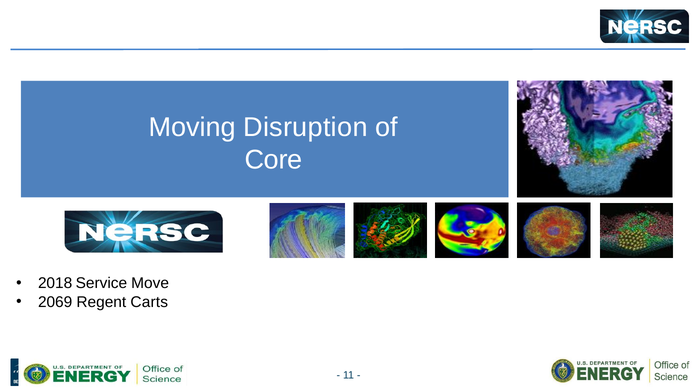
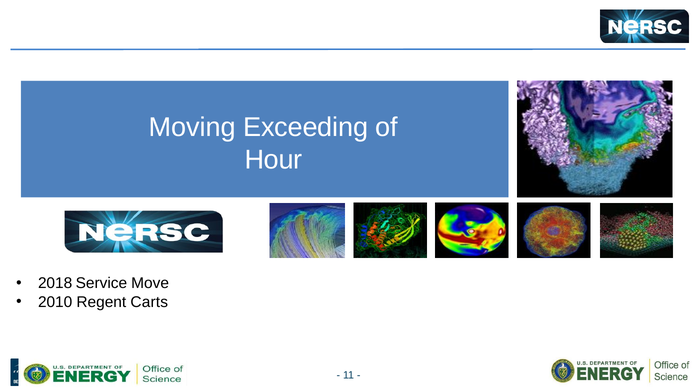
Disruption: Disruption -> Exceeding (306, 127)
Core: Core -> Hour (273, 160)
2069: 2069 -> 2010 (55, 302)
